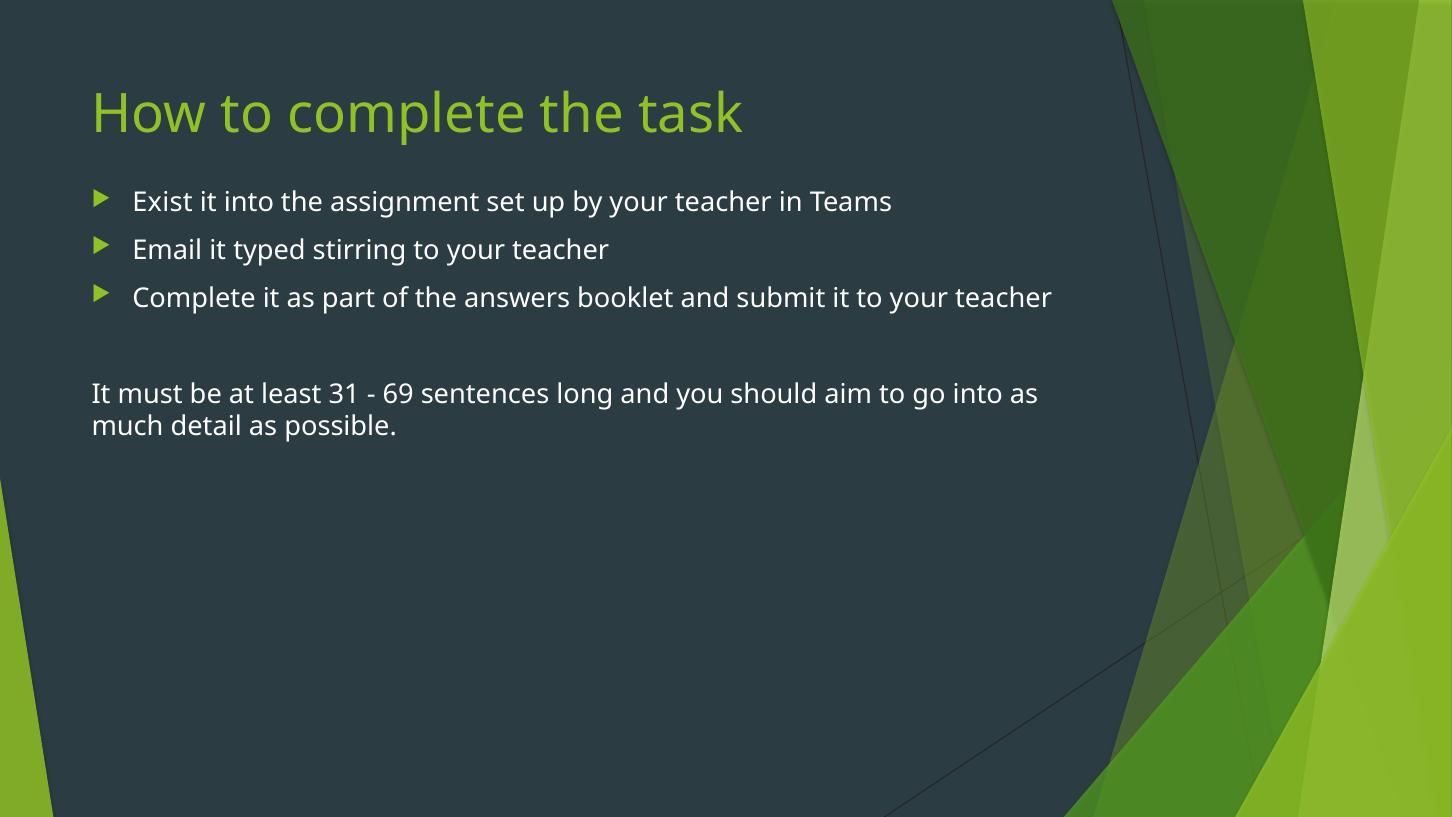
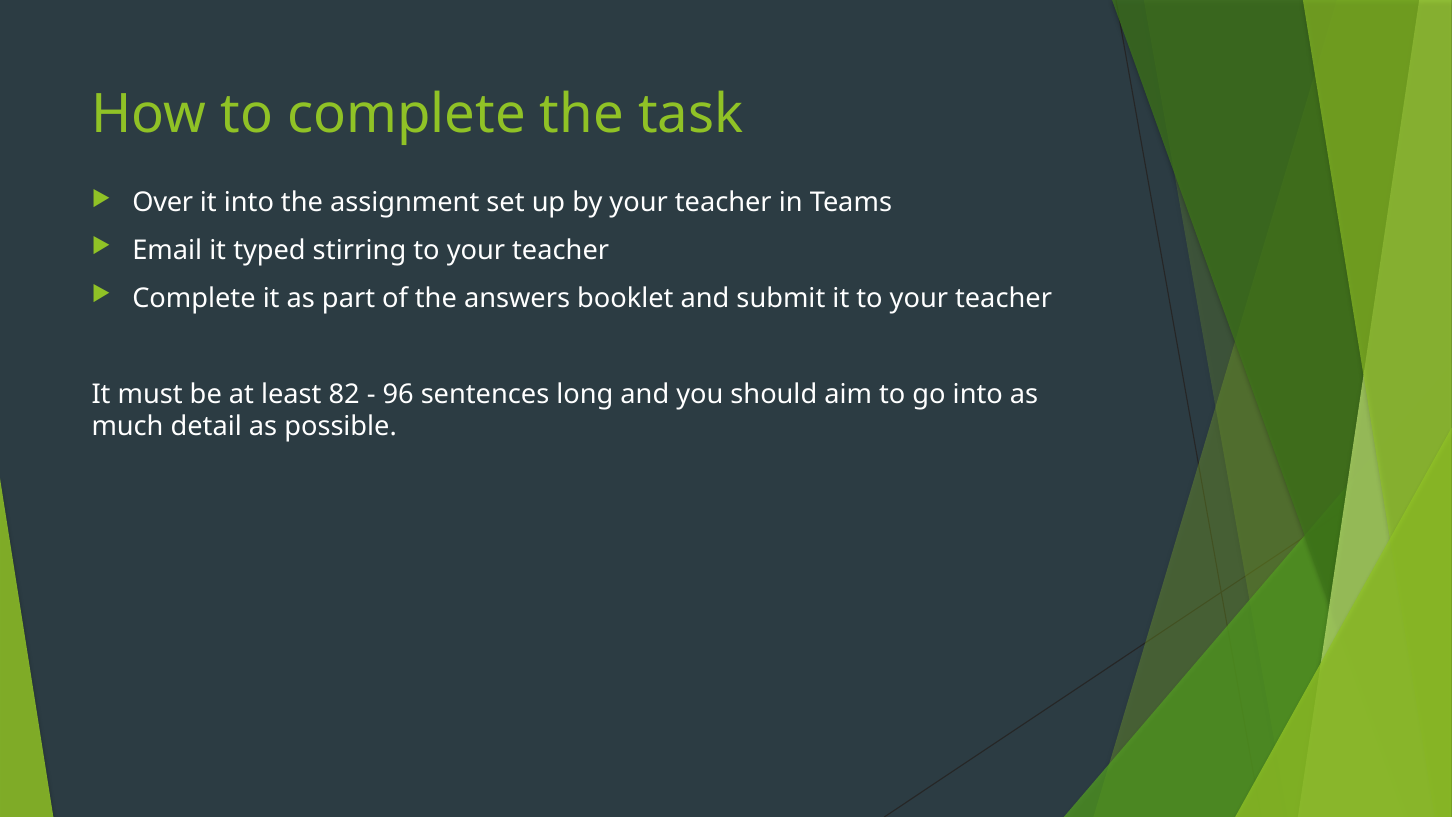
Exist: Exist -> Over (163, 203)
31: 31 -> 82 (344, 394)
69: 69 -> 96 (398, 394)
